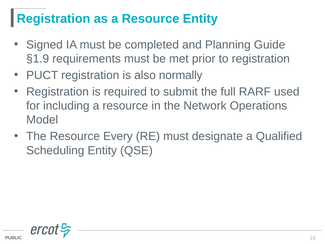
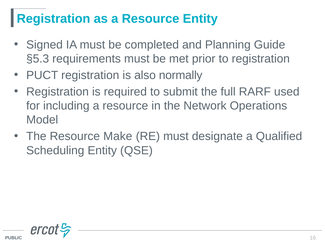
§1.9: §1.9 -> §5.3 (38, 59)
Every: Every -> Make (118, 136)
